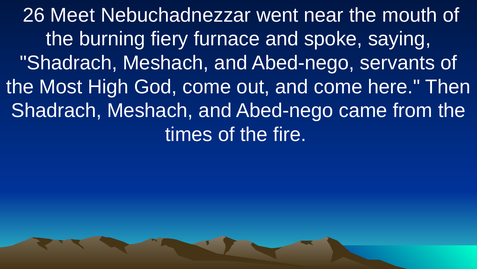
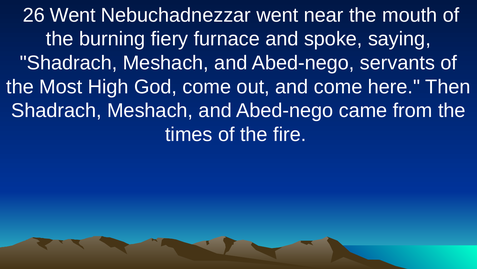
26 Meet: Meet -> Went (73, 15)
